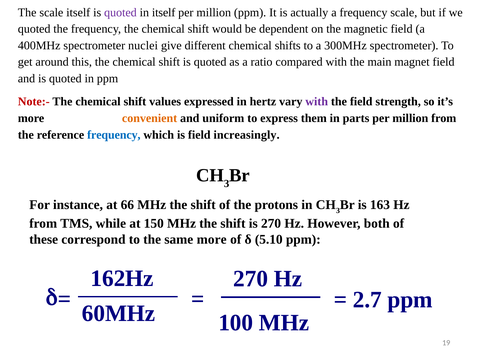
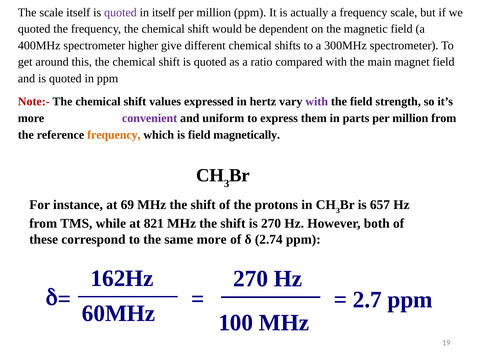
nuclei: nuclei -> higher (143, 46)
convenient colour: orange -> purple (150, 118)
frequency colour: blue -> orange (114, 135)
increasingly: increasingly -> magnetically (247, 135)
66: 66 -> 69 (127, 205)
163: 163 -> 657 (380, 205)
150: 150 -> 821 (154, 224)
5.10: 5.10 -> 2.74 (269, 240)
